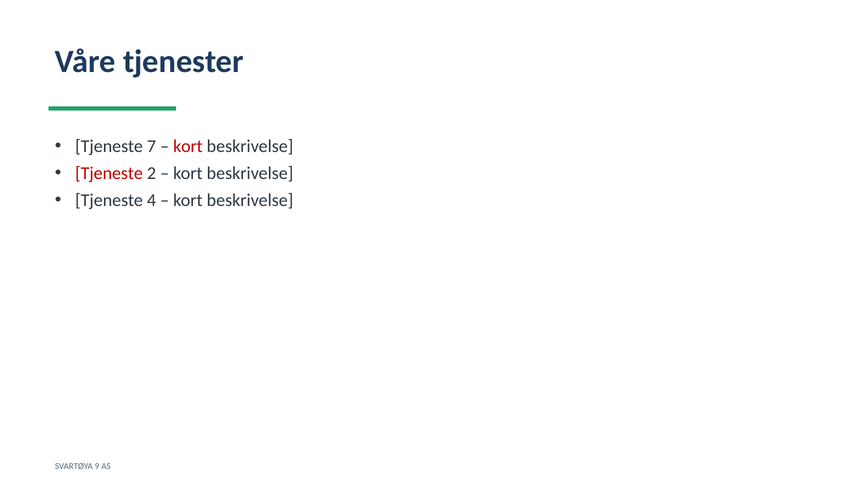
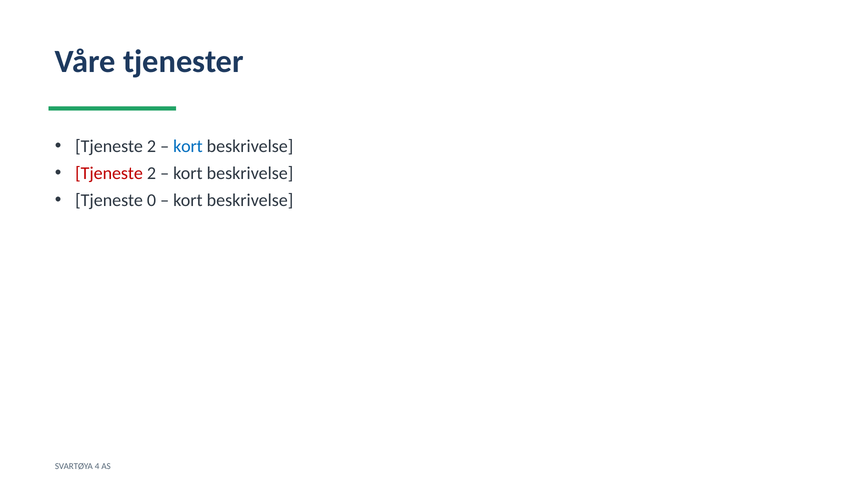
7: 7 -> 2 (151, 146)
kort colour: red -> blue (188, 146)
4: 4 -> 0 (151, 200)
9: 9 -> 4 (97, 466)
